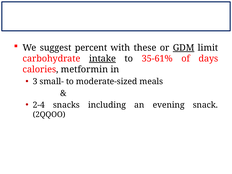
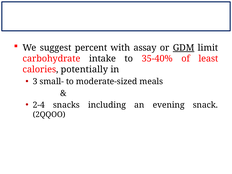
these: these -> assay (145, 48)
intake underline: present -> none (102, 59)
35-61%: 35-61% -> 35-40% (157, 59)
days: days -> least (208, 59)
metformin: metformin -> potentially (84, 69)
